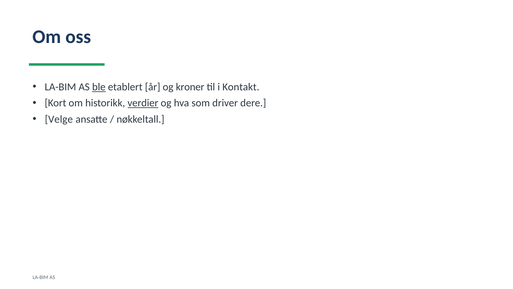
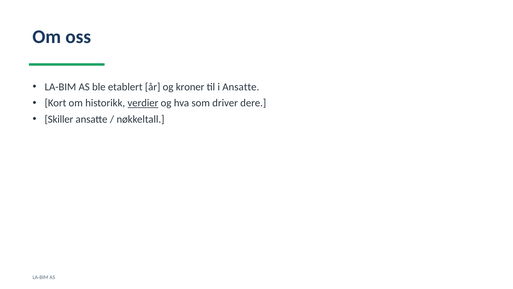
ble underline: present -> none (99, 87)
i Kontakt: Kontakt -> Ansatte (241, 87)
Velge: Velge -> Skiller (59, 119)
